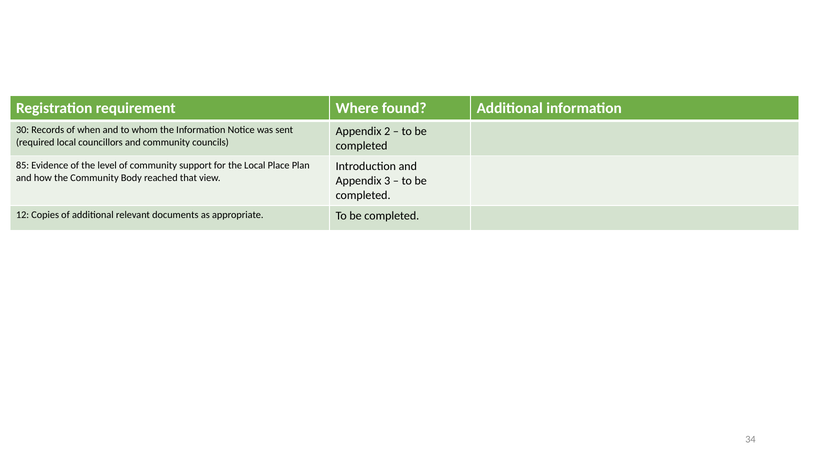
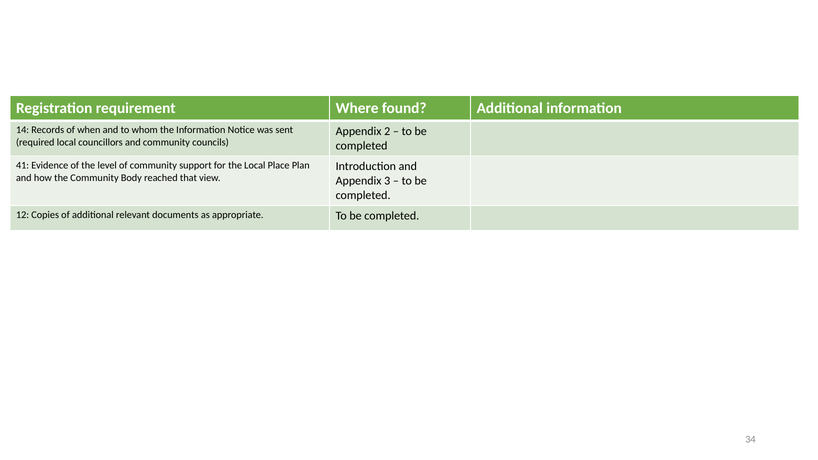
30: 30 -> 14 (23, 130)
85: 85 -> 41 (23, 165)
